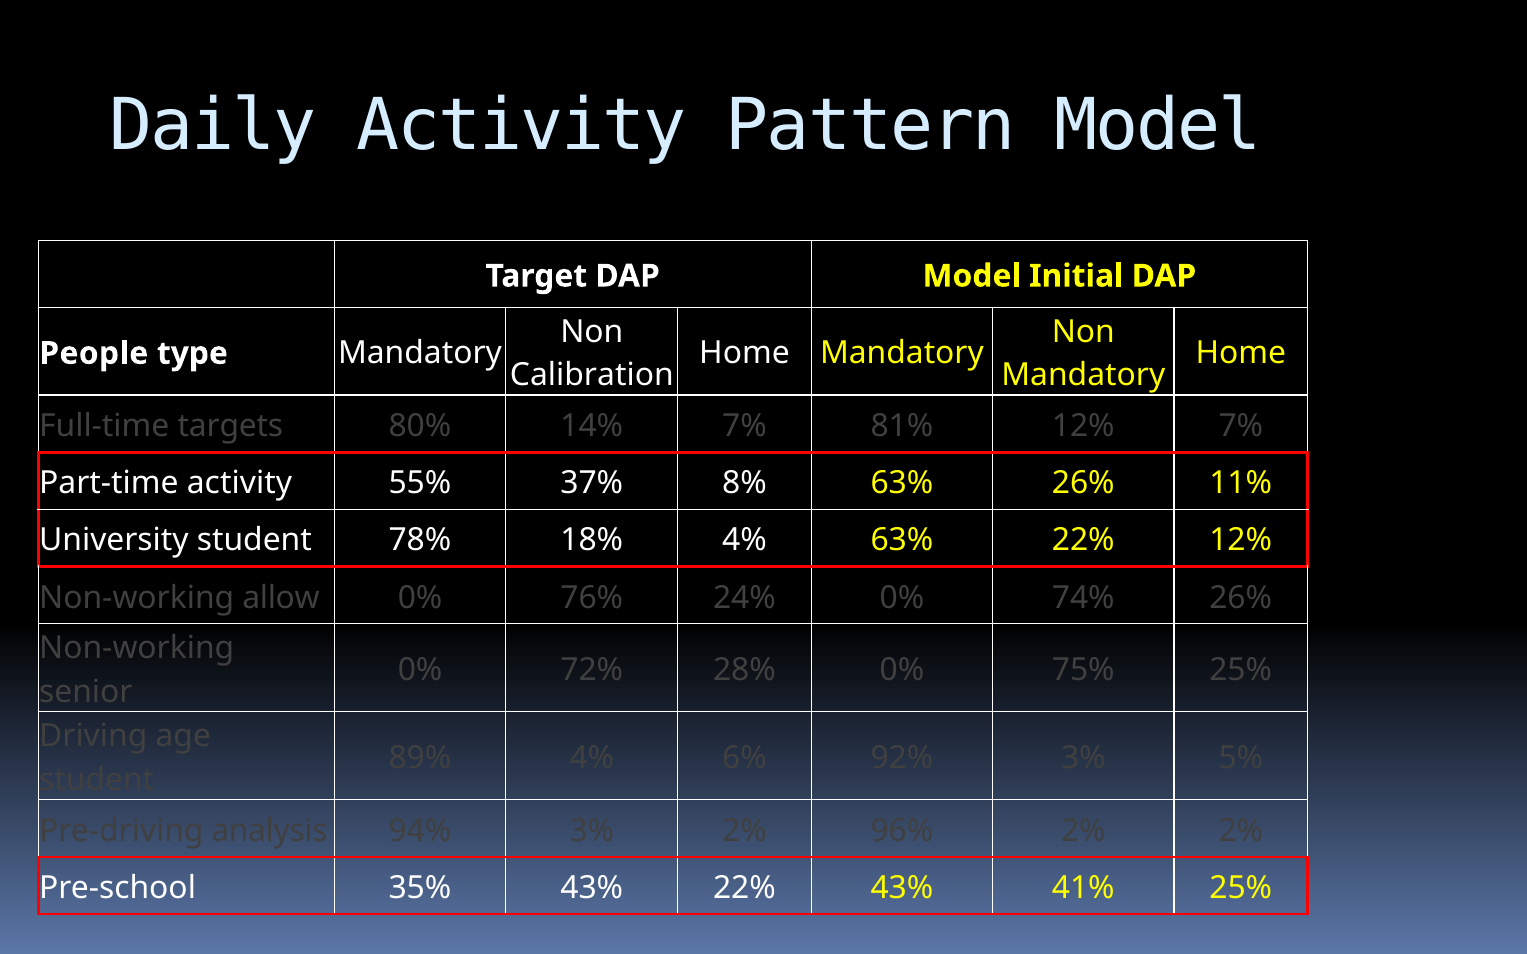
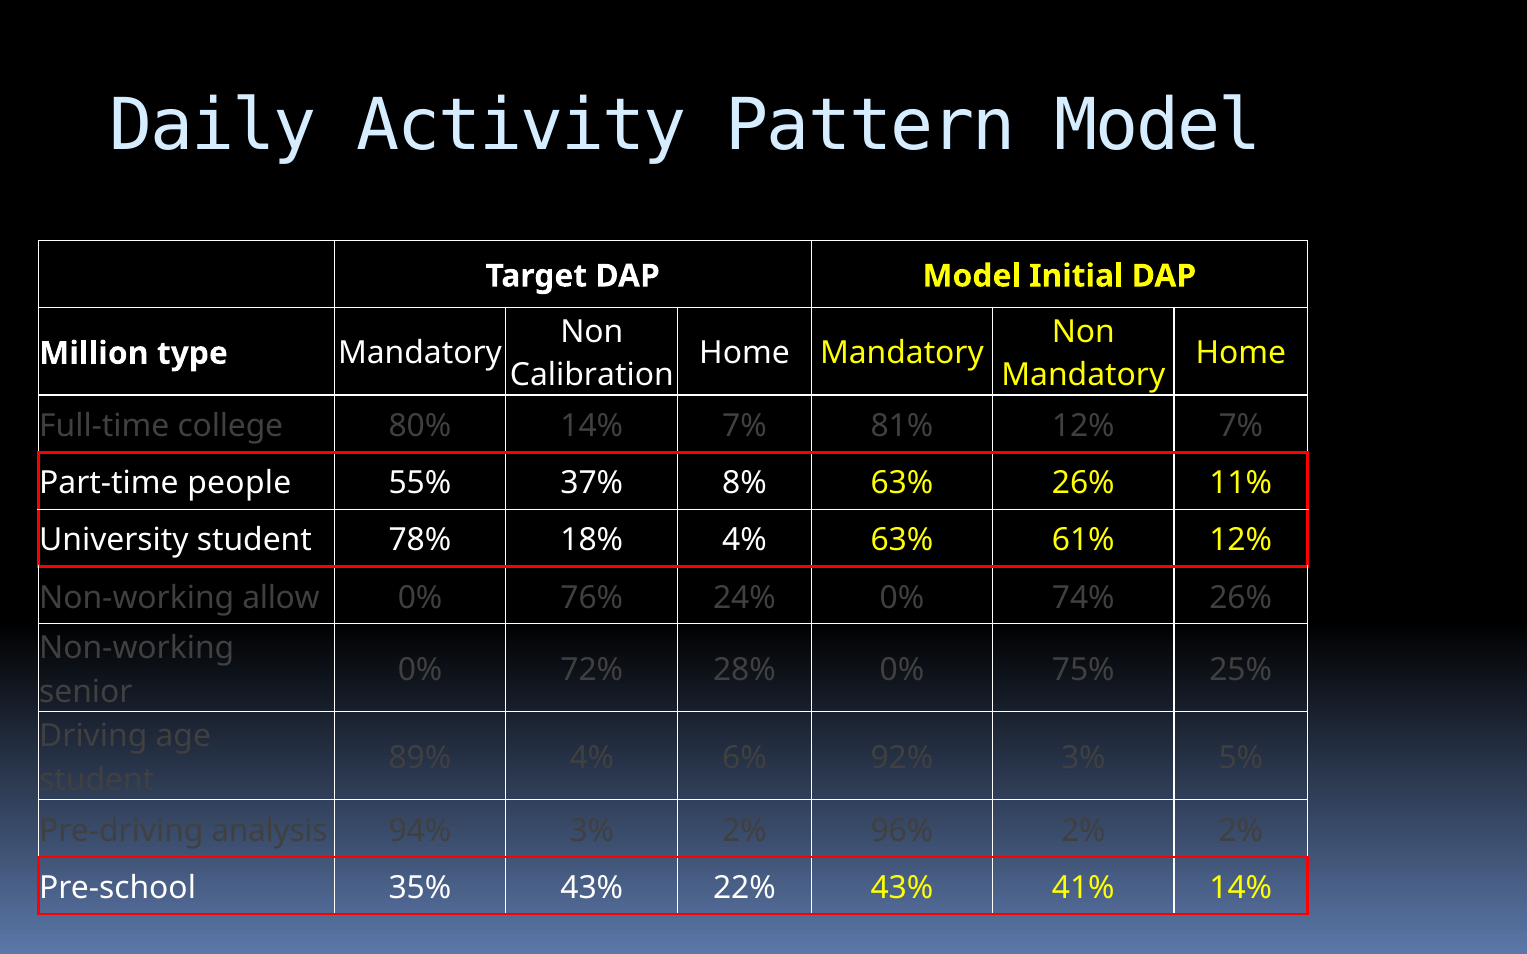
People: People -> Million (94, 353)
targets: targets -> college (230, 426)
Part-time activity: activity -> people (239, 483)
63% 22%: 22% -> 61% (1083, 541)
41% 25%: 25% -> 14% (1241, 888)
